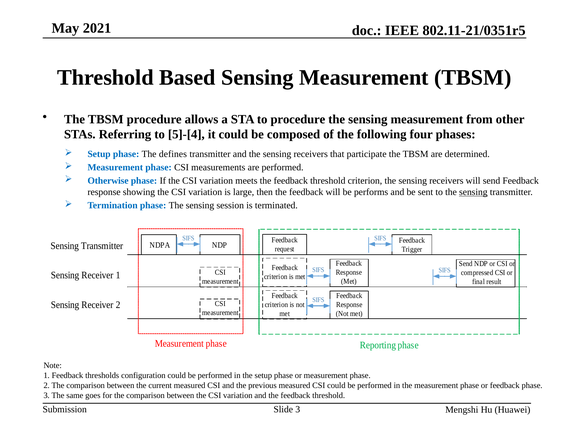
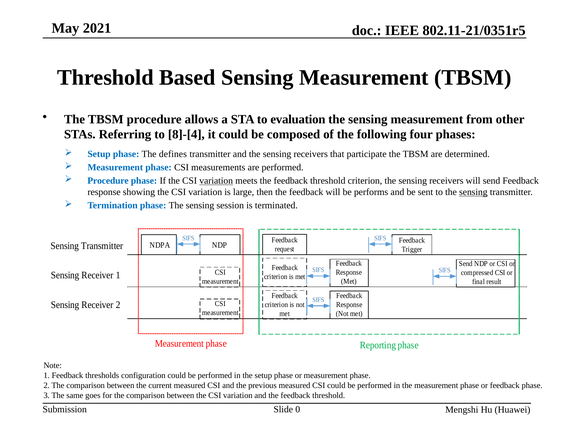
to procedure: procedure -> evaluation (298, 119)
5]-[4: 5]-[4 -> 8]-[4 (186, 134)
Otherwise: Otherwise -> Procedure (108, 181)
variation underline: none -> present (216, 181)
Slide 3: 3 -> 0 (298, 409)
